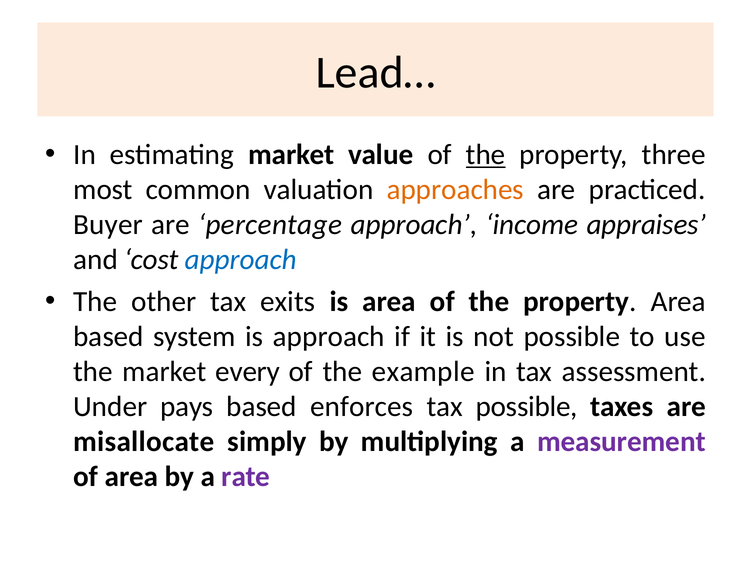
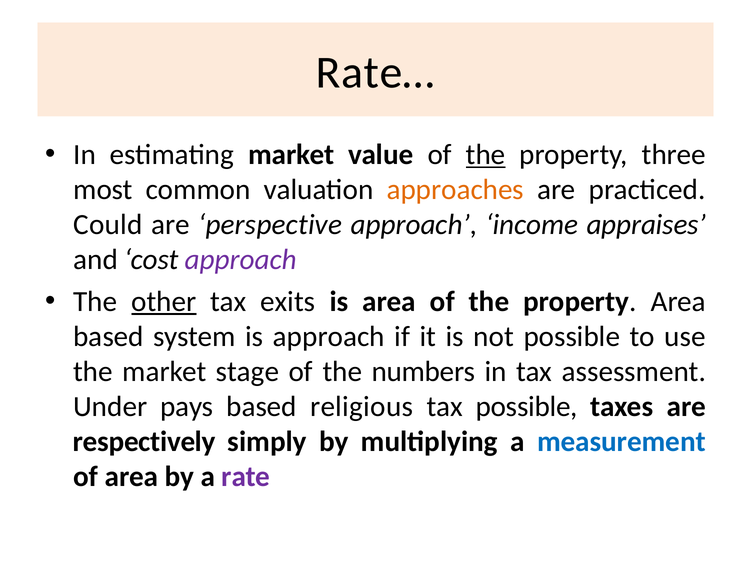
Lead…: Lead… -> Rate… (375, 73)
Buyer: Buyer -> Could (108, 225)
percentage: percentage -> perspective (270, 225)
approach colour: blue -> purple (241, 260)
other underline: none -> present (164, 302)
every: every -> stage (247, 372)
example: example -> numbers (423, 372)
enforces: enforces -> religious (362, 407)
misallocate: misallocate -> respectively (144, 442)
measurement colour: purple -> blue (621, 442)
